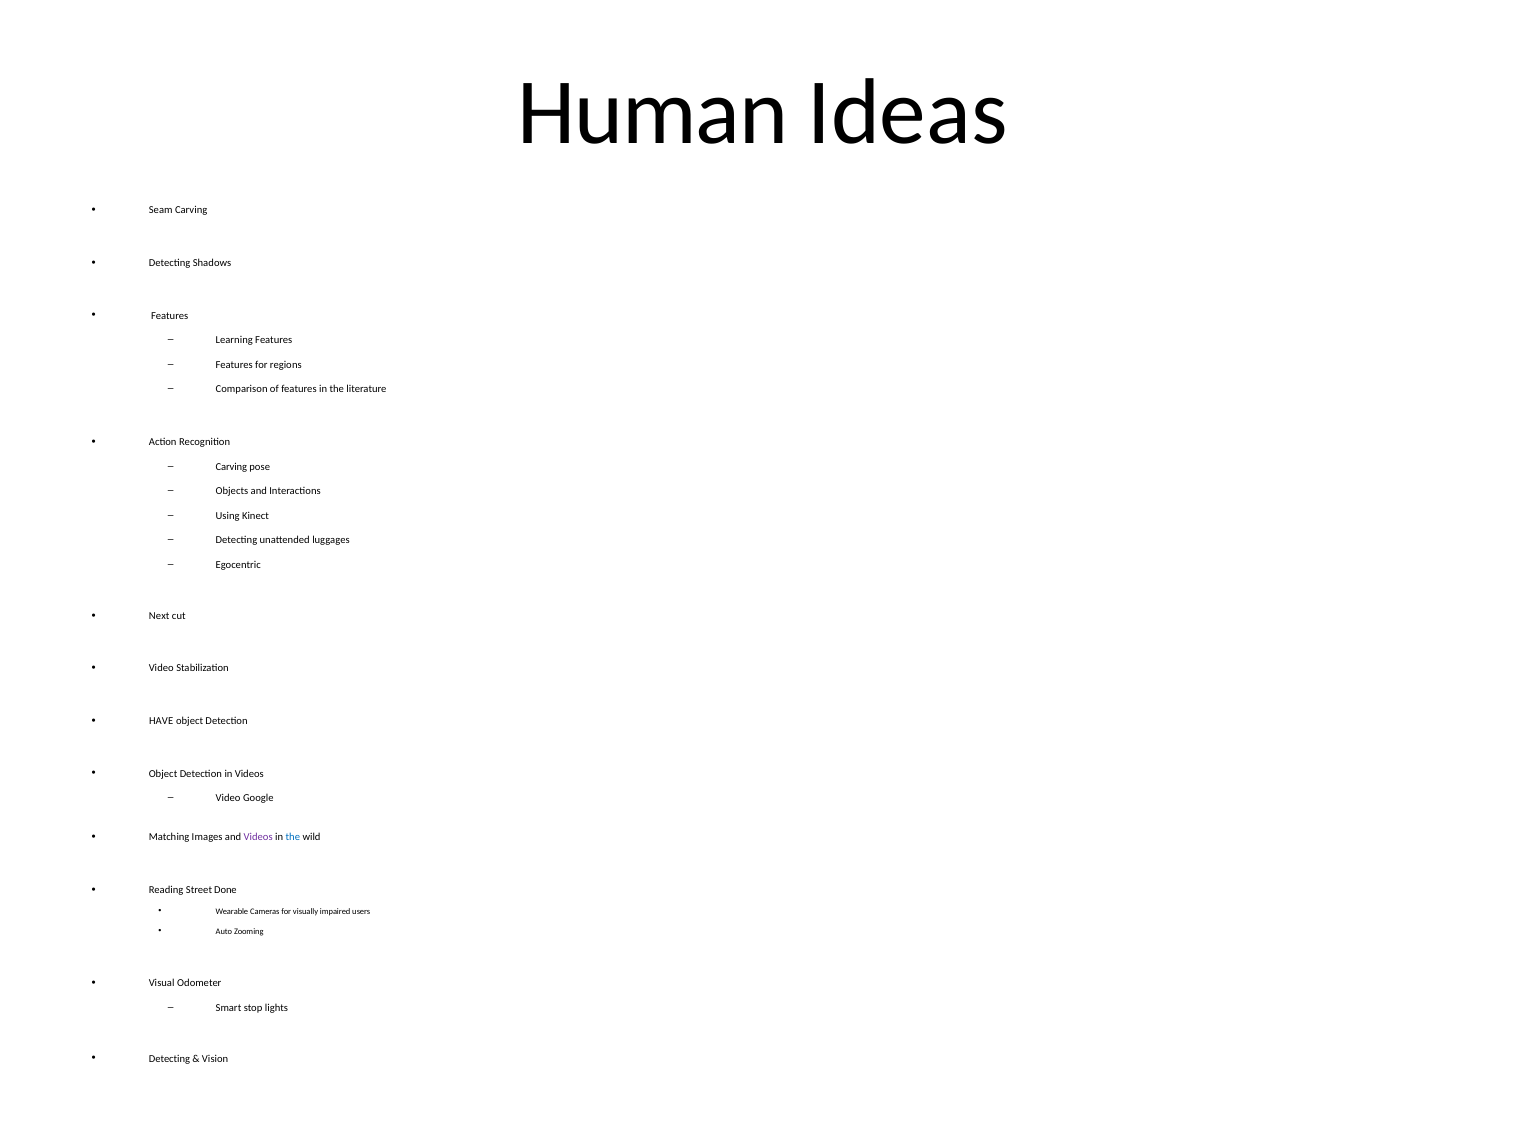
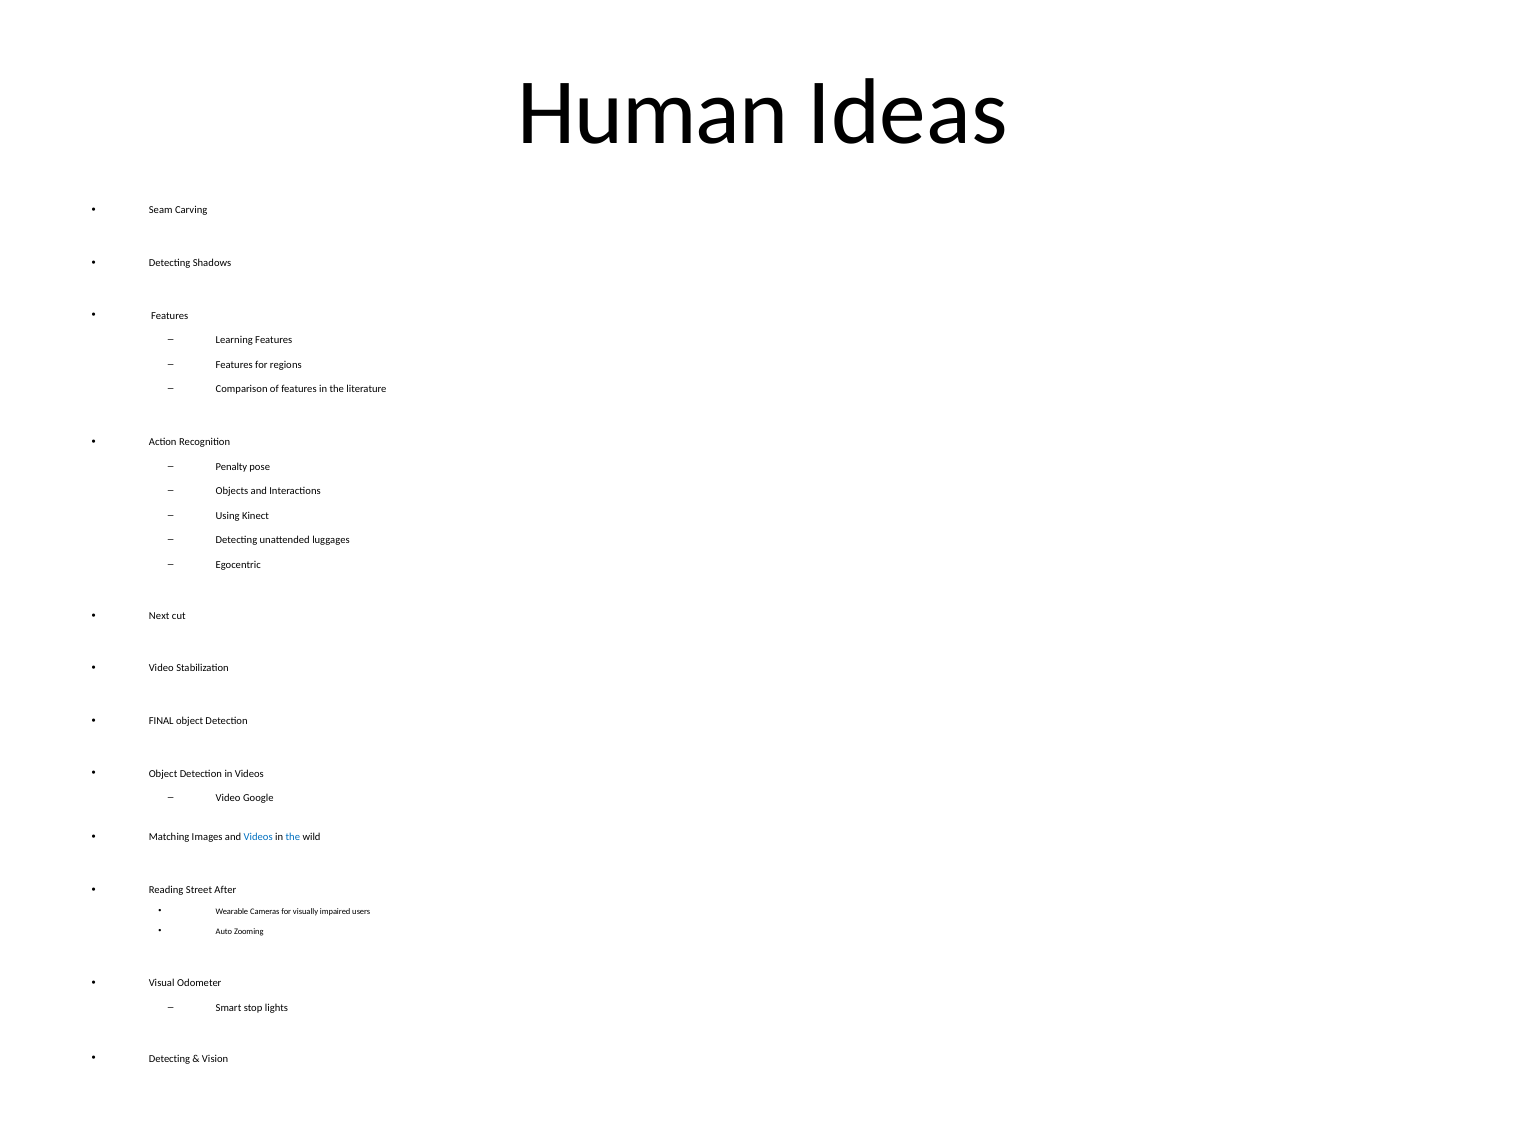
Carving: Carving -> Penalty (231, 466)
HAVE: HAVE -> FINAL (161, 721)
Videos colour: purple -> blue (258, 837)
Done: Done -> After (225, 889)
